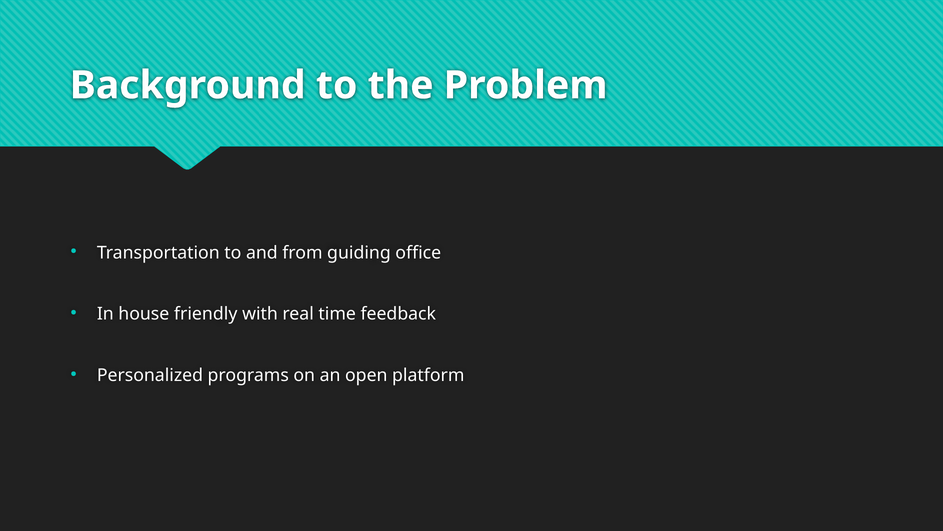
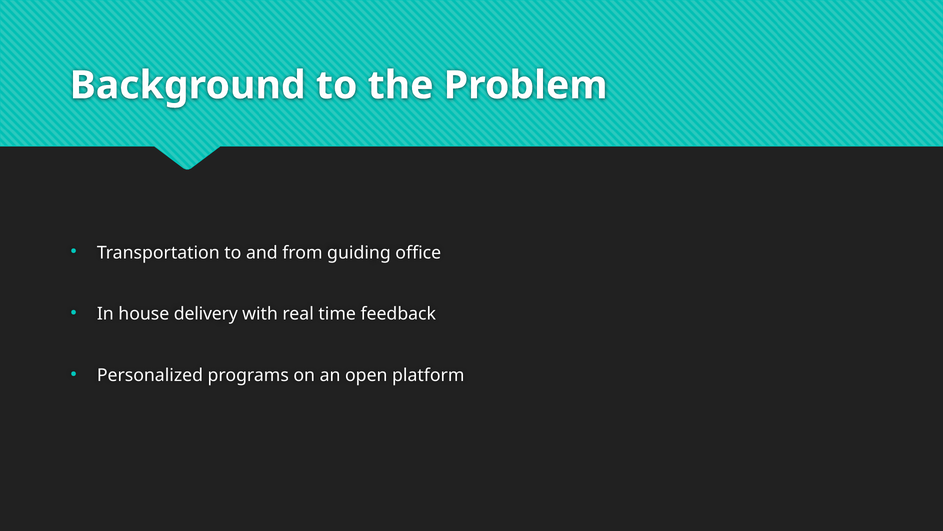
friendly: friendly -> delivery (206, 314)
